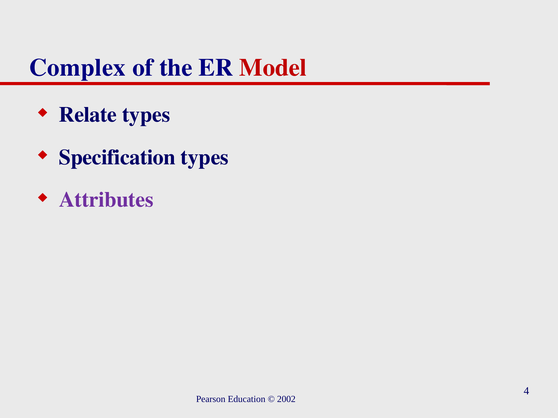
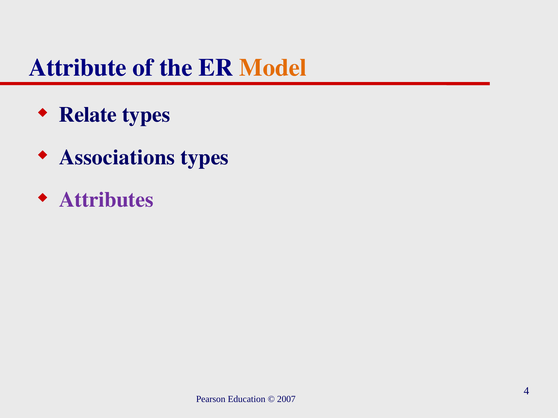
Complex: Complex -> Attribute (78, 68)
Model colour: red -> orange (273, 68)
Specification: Specification -> Associations (117, 157)
2002: 2002 -> 2007 (286, 400)
